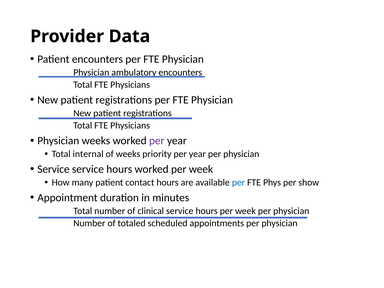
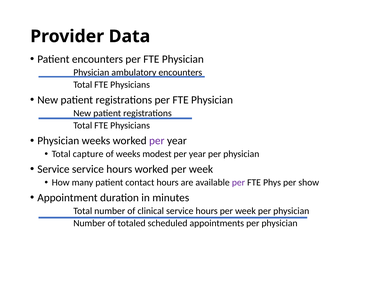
internal: internal -> capture (88, 154)
priority: priority -> modest (157, 154)
per colour: blue -> purple (238, 182)
